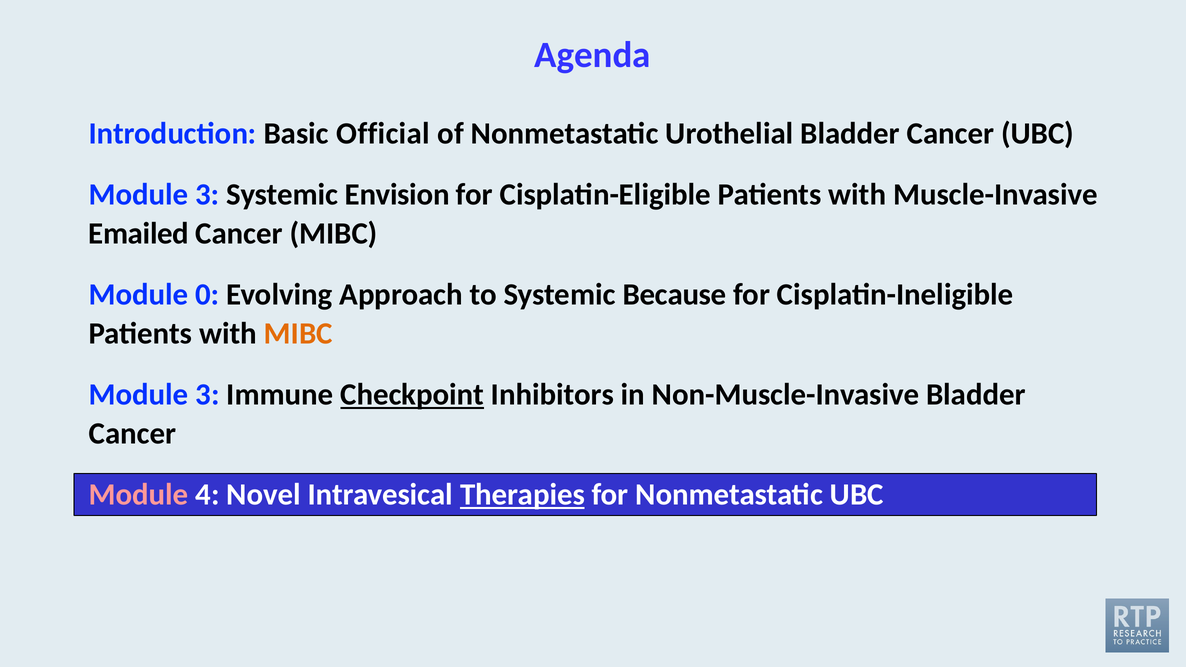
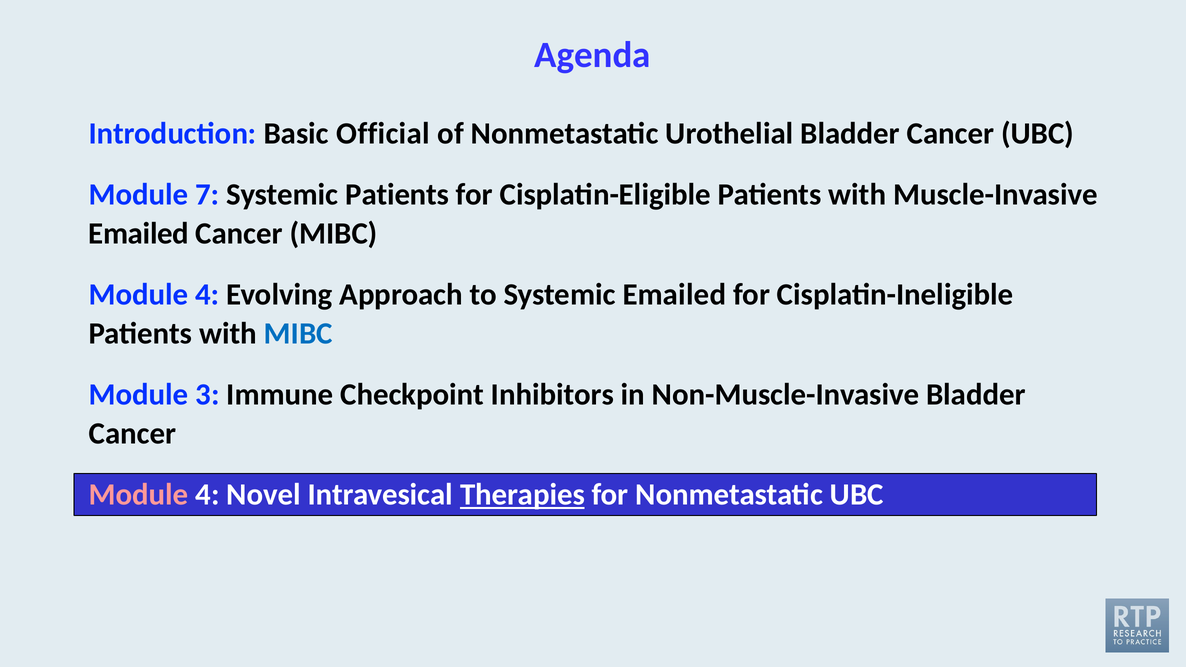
3: 3 -> 7 (207, 195)
Systemic Envision: Envision -> Patients (397, 195)
0: 0 -> 4 (207, 295)
Systemic Because: Because -> Emailed (674, 295)
MIBC colour: orange -> blue (298, 334)
Checkpoint underline: present -> none (412, 395)
